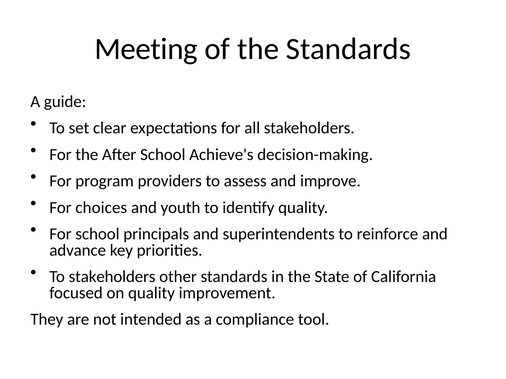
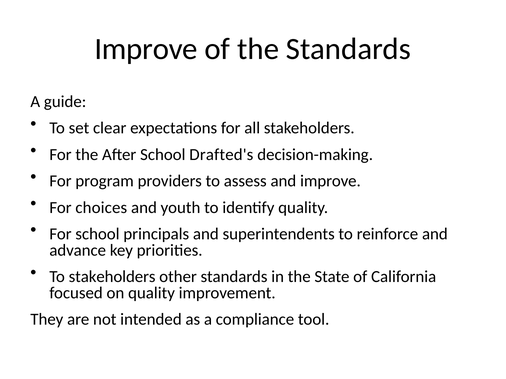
Meeting: Meeting -> Improve (146, 49)
Achieve's: Achieve's -> Drafted's (221, 155)
